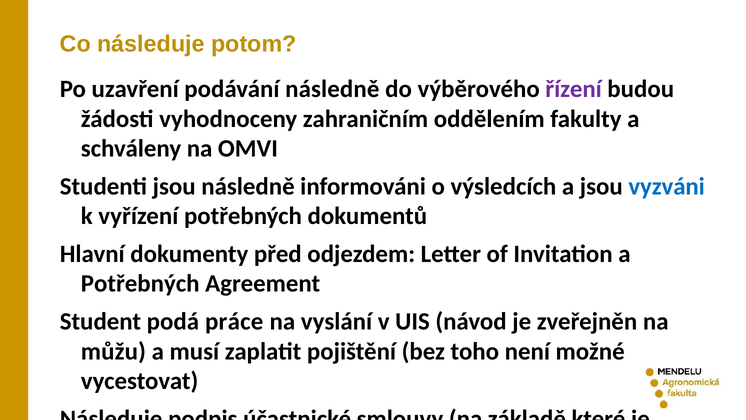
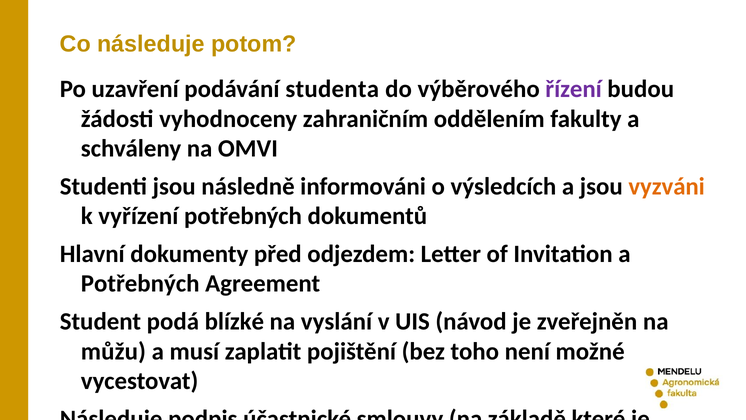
podávání následně: následně -> studenta (332, 89)
vyzváni colour: blue -> orange (667, 186)
práce: práce -> blízké (234, 321)
